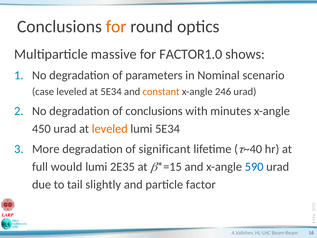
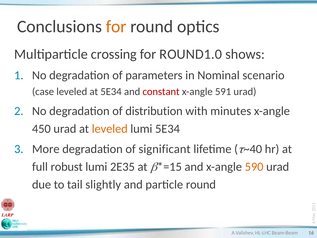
massive: massive -> crossing (114, 54)
FACTOR1.0: FACTOR1.0 -> ROUND1.0 (191, 54)
constant colour: orange -> red (161, 91)
246: 246 -> 591 (223, 91)
of conclusions: conclusions -> distribution (154, 111)
would: would -> robust (67, 167)
590 colour: blue -> orange (254, 167)
particle factor: factor -> round (201, 184)
